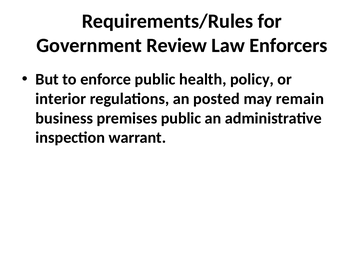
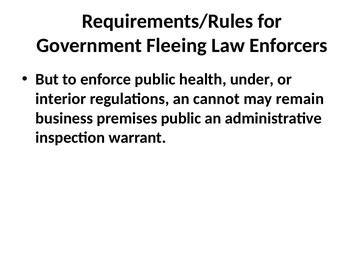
Review: Review -> Fleeing (177, 45)
policy: policy -> under (252, 79)
posted: posted -> cannot (216, 99)
